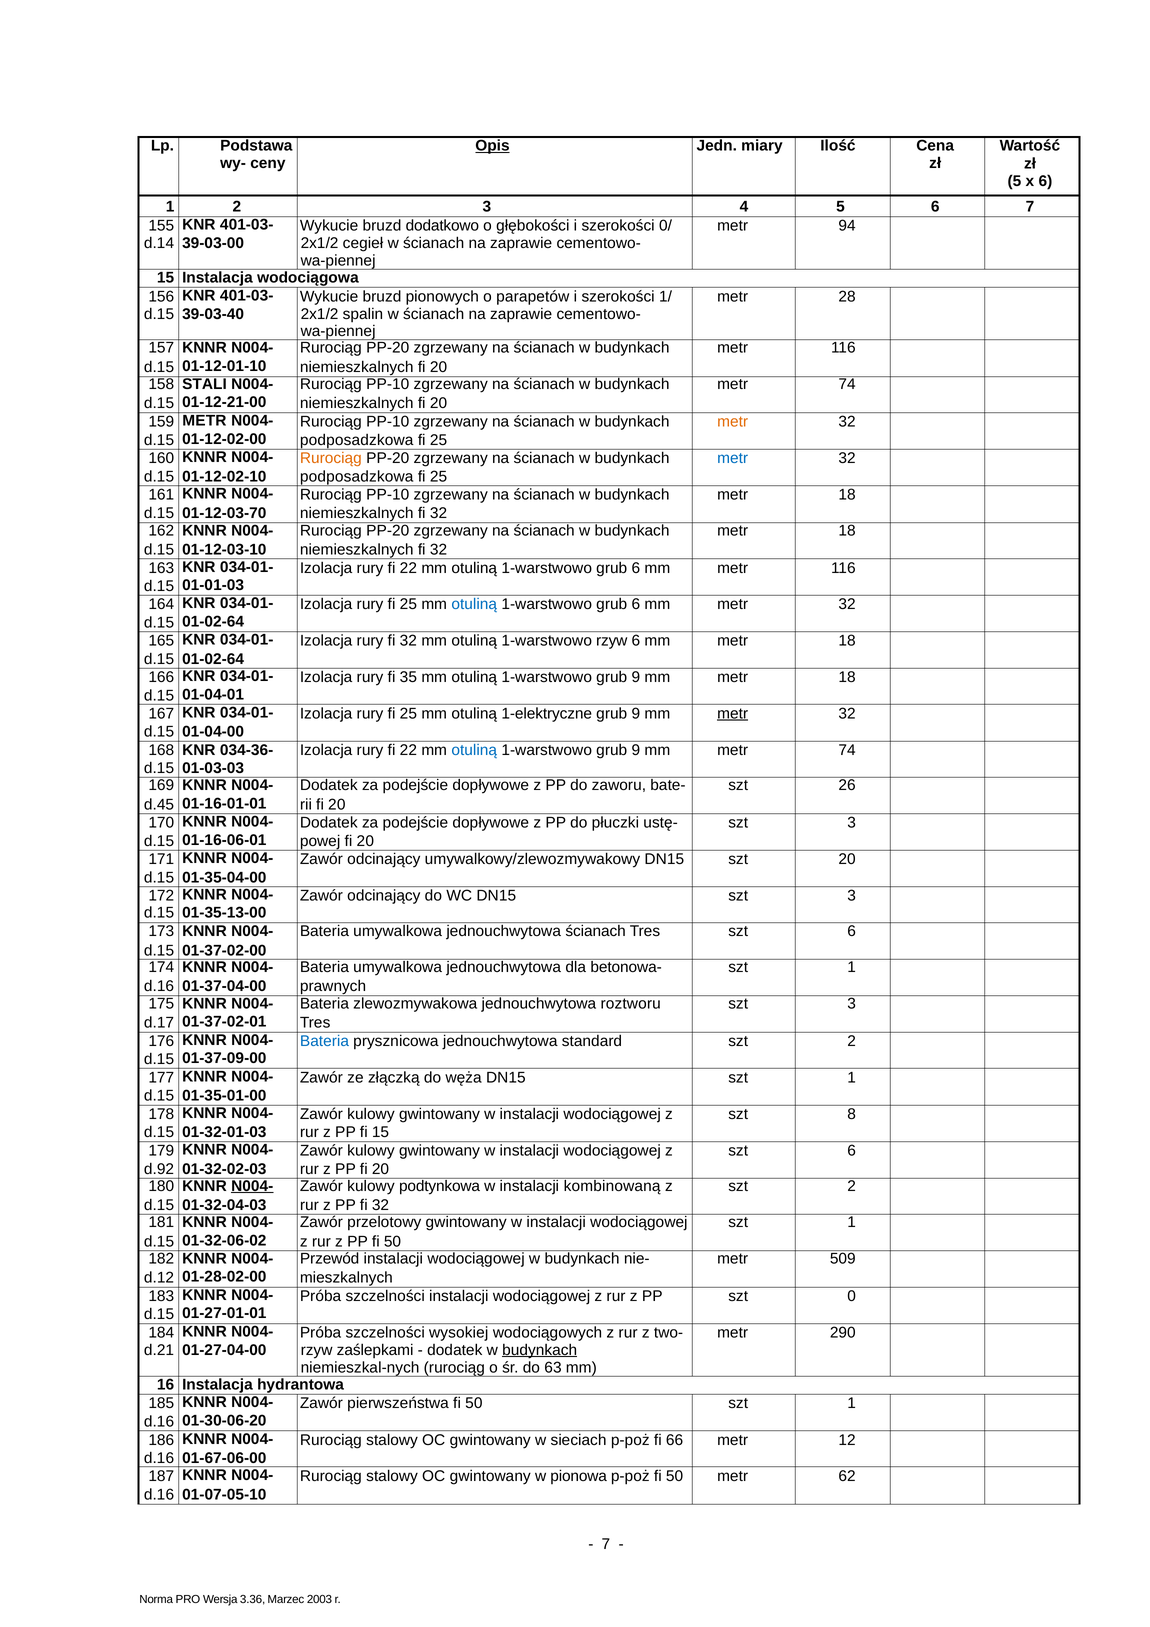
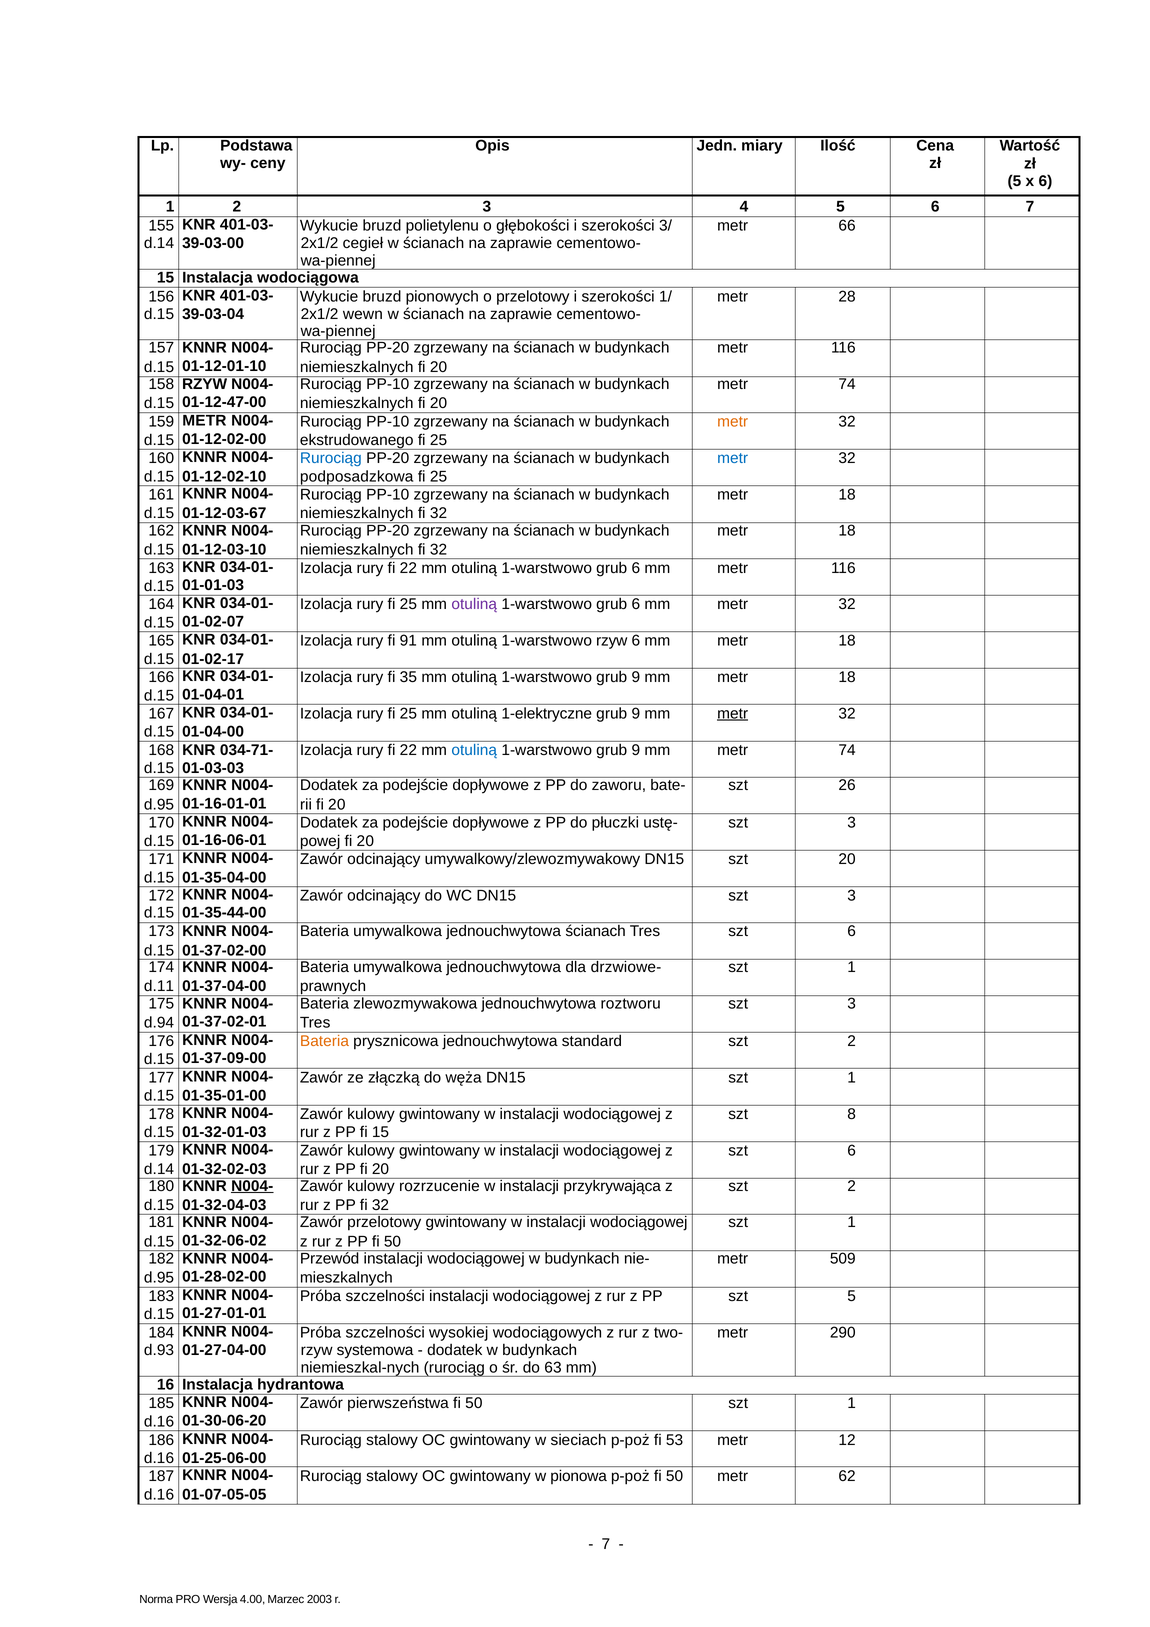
Opis underline: present -> none (492, 146)
dodatkowo: dodatkowo -> polietylenu (442, 226)
0/: 0/ -> 3/ (665, 226)
94: 94 -> 66 (847, 226)
o parapetów: parapetów -> przelotowy (533, 296)
39-03-40: 39-03-40 -> 39-03-04 (213, 314)
spalin: spalin -> wewn (363, 314)
158 STALI: STALI -> RZYW (205, 384)
01-12-21-00: 01-12-21-00 -> 01-12-47-00 (224, 402)
01-12-02-00 podposadzkowa: podposadzkowa -> ekstrudowanego (357, 440)
Rurociąg colour: orange -> blue (331, 458)
01-12-03-70: 01-12-03-70 -> 01-12-03-67 (224, 513)
otuliną colour: blue -> purple (474, 604)
01-02-64: 01-02-64 -> 01-02-07 (213, 621)
rury fi 32: 32 -> 91 (408, 641)
01-02-64: 01-02-64 -> 01-02-17 (213, 659)
034-36-: 034-36- -> 034-71- (247, 750)
d.45: d.45 -> d.95 (159, 804)
01-35-13-00: 01-35-13-00 -> 01-35-44-00 (224, 913)
betonowa-: betonowa- -> drzwiowe- (626, 967)
d.16: d.16 -> d.11 (159, 986)
d.17: d.17 -> d.94 (159, 1023)
Bateria colour: blue -> orange (324, 1041)
d.92: d.92 -> d.14 (159, 1169)
podtynkowa: podtynkowa -> rozrzucenie (439, 1186)
kombinowaną: kombinowaną -> przykrywająca (612, 1186)
d.12: d.12 -> d.95 (159, 1278)
szt 0: 0 -> 5 (852, 1296)
d.21: d.21 -> d.93 (159, 1350)
zaślepkami: zaślepkami -> systemowa (375, 1350)
budynkach underline: present -> none (540, 1350)
66: 66 -> 53 (675, 1440)
01-67-06-00: 01-67-06-00 -> 01-25-06-00 (224, 1458)
01-07-05-10: 01-07-05-10 -> 01-07-05-05 (224, 1495)
3.36: 3.36 -> 4.00 (253, 1599)
